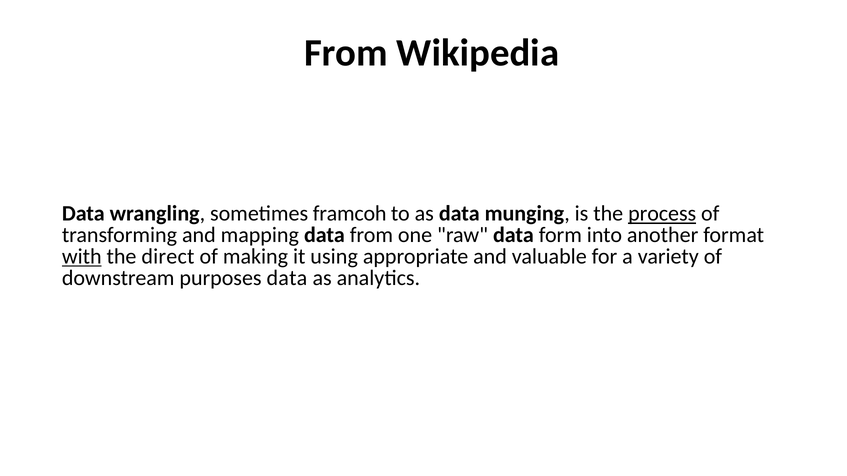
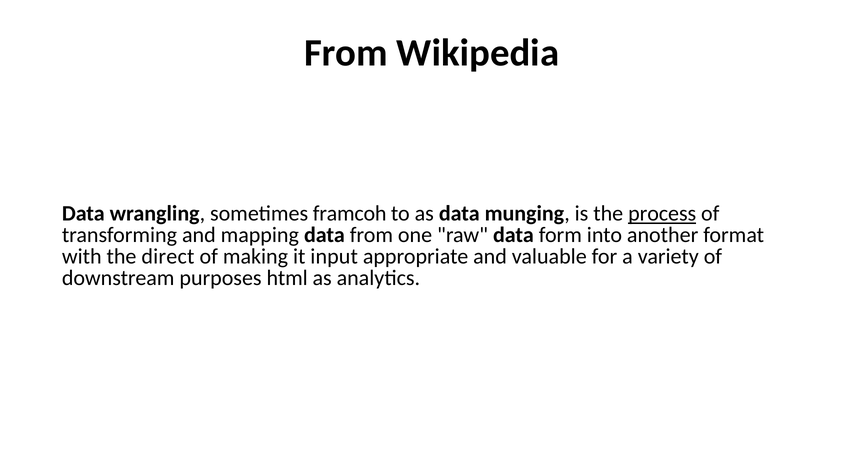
with underline: present -> none (82, 257)
using: using -> input (334, 257)
purposes data: data -> html (287, 278)
